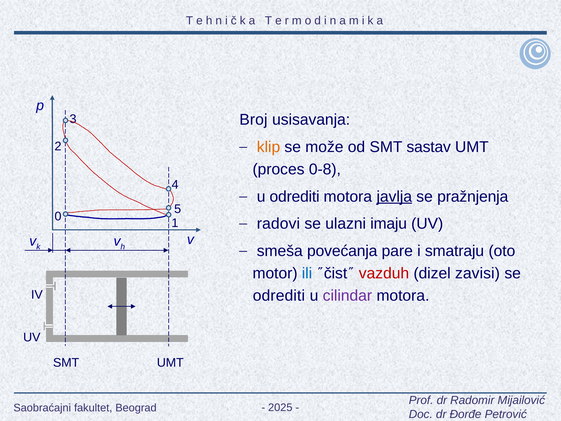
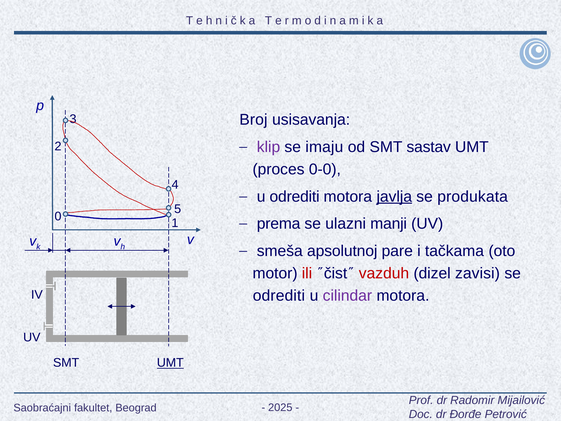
klip colour: orange -> purple (269, 147)
može: može -> imaju (324, 147)
0-8: 0-8 -> 0-0 (325, 169)
pražnjenja: pražnjenja -> produkata (473, 196)
radovi: radovi -> prema (279, 224)
imaju: imaju -> manji (389, 224)
povećanja: povećanja -> apsolutnoj (342, 251)
smatraju: smatraju -> tačkama (454, 251)
ili colour: blue -> red (307, 273)
UMT underline: none -> present (170, 363)
